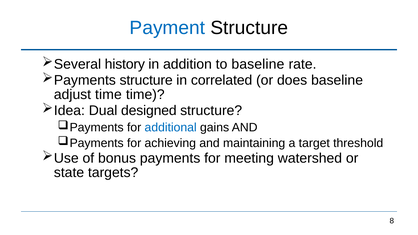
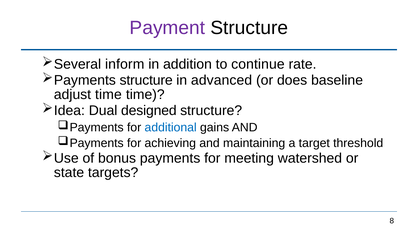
Payment colour: blue -> purple (167, 28)
history: history -> inform (125, 64)
to baseline: baseline -> continue (258, 64)
correlated: correlated -> advanced (222, 80)
